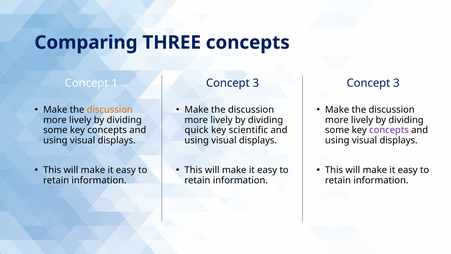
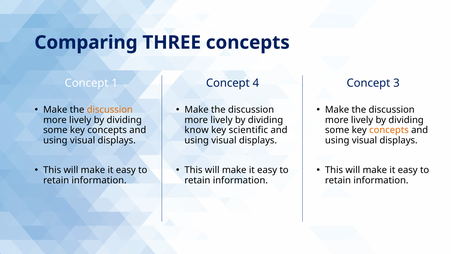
1 Concept 3: 3 -> 4 (256, 83)
quick: quick -> know (197, 130)
concepts colour: purple -> orange (389, 130)
